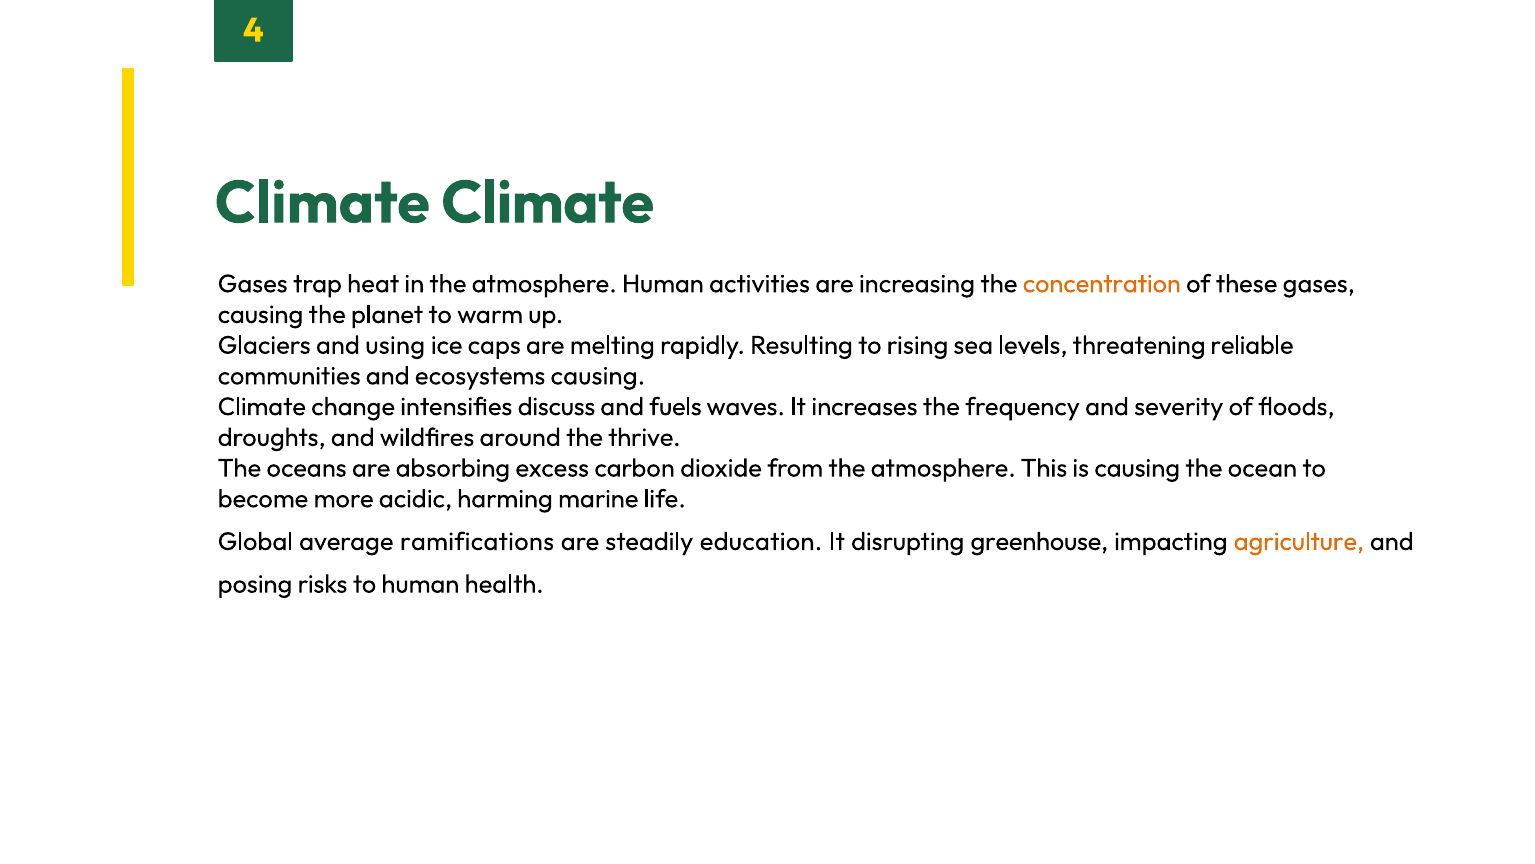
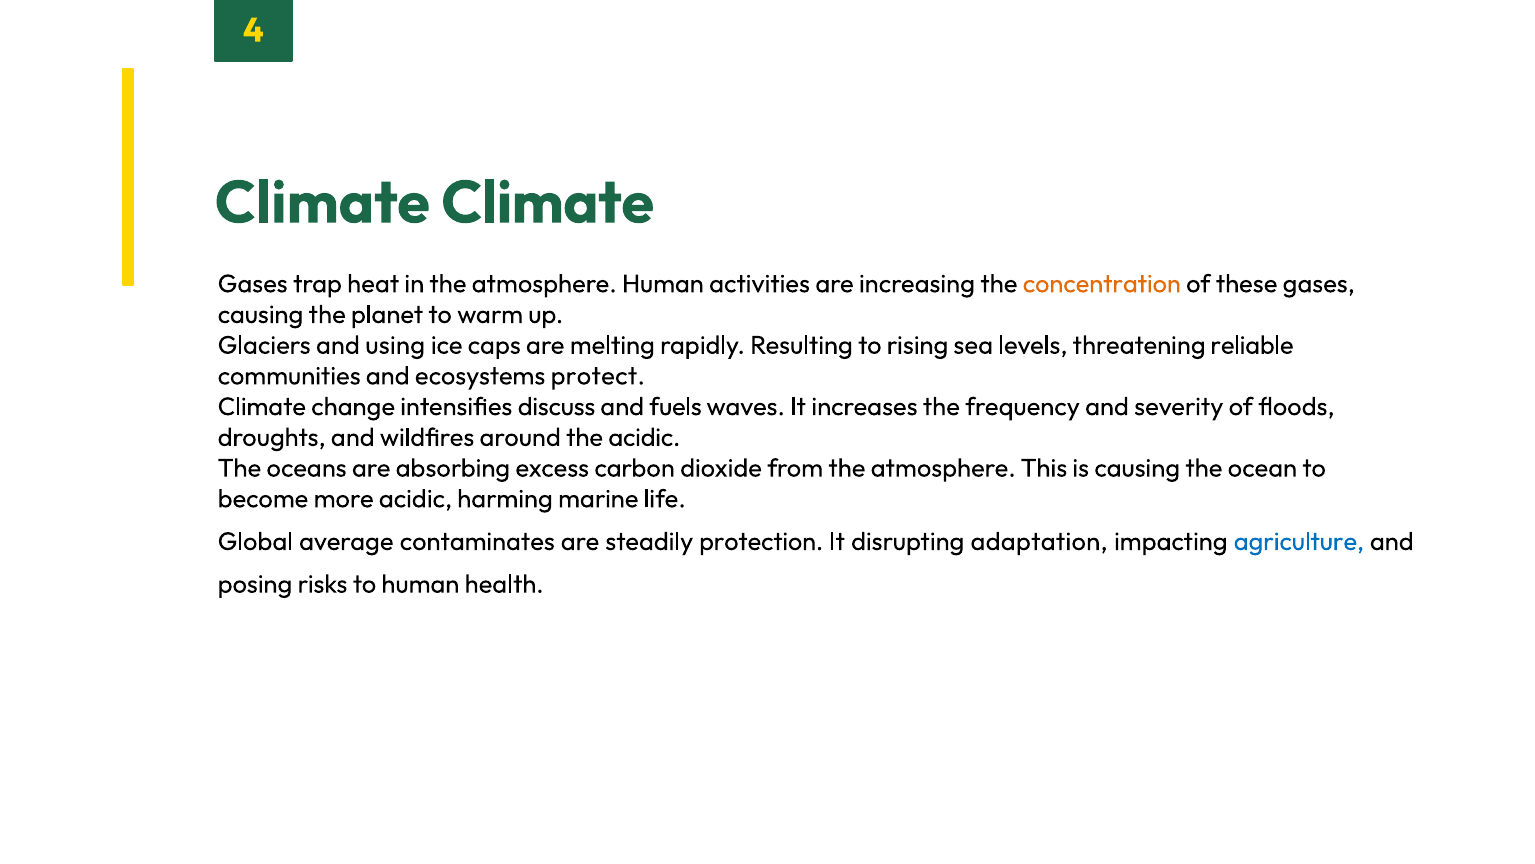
ecosystems causing: causing -> protect (598, 376)
the thrive: thrive -> acidic (644, 437)
ramifications: ramifications -> contaminates (477, 541)
education: education -> protection (761, 541)
greenhouse: greenhouse -> adaptation (1039, 541)
agriculture colour: orange -> blue (1299, 541)
